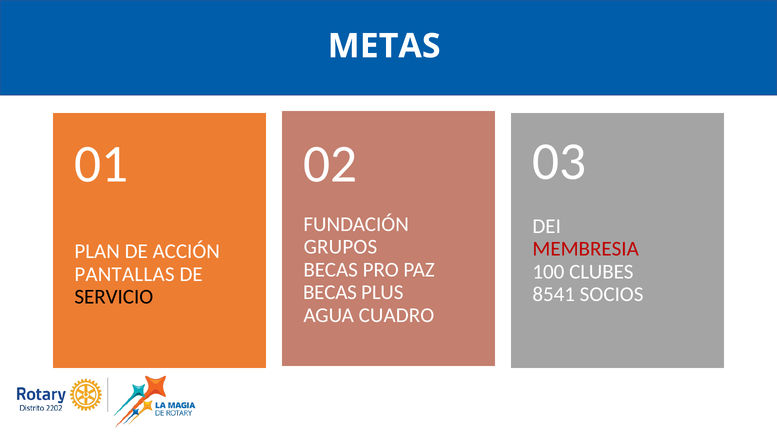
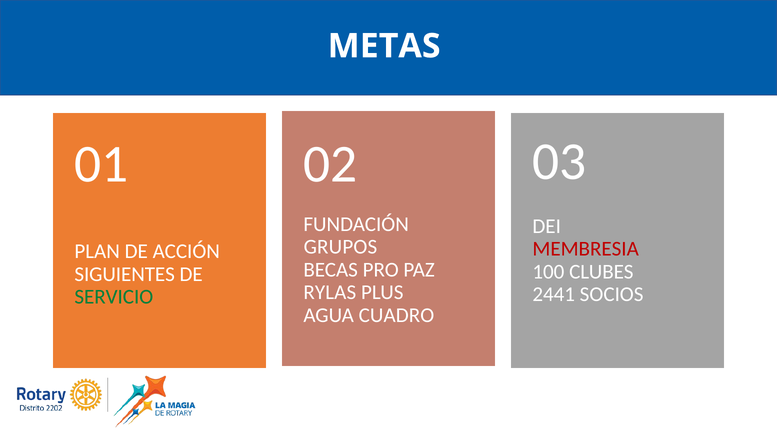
PANTALLAS: PANTALLAS -> SIGUIENTES (125, 274)
BECAS: BECAS -> RYLAS (330, 292)
8541: 8541 -> 2441 (554, 294)
SERVICIO colour: black -> green (114, 297)
